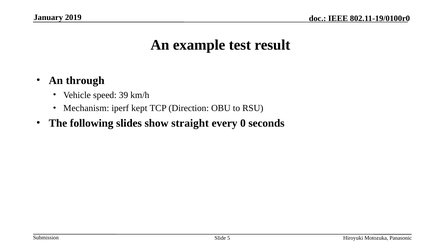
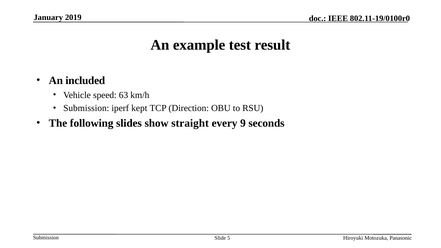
through: through -> included (85, 81)
39: 39 -> 63 (124, 95)
Mechanism: Mechanism -> Submission (86, 108)
0: 0 -> 9 (243, 123)
